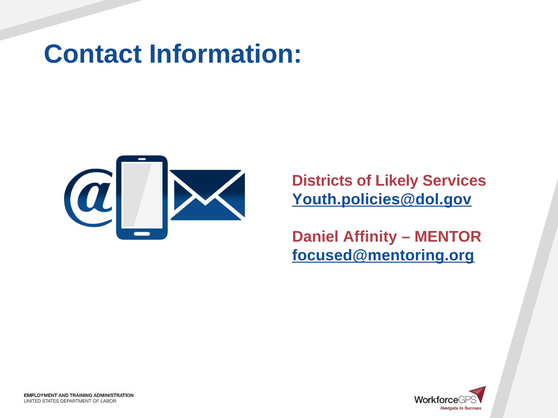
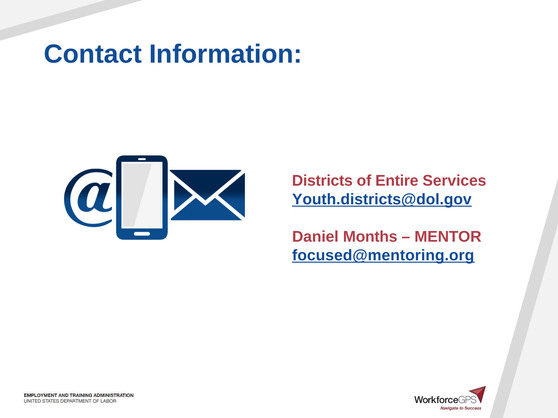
Likely: Likely -> Entire (397, 181)
Youth.policies@dol.gov: Youth.policies@dol.gov -> Youth.districts@dol.gov (382, 200)
Affinity: Affinity -> Months (370, 237)
